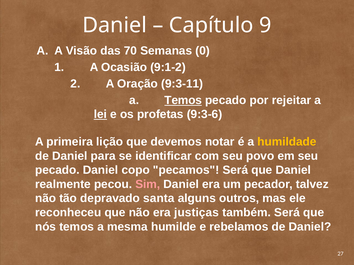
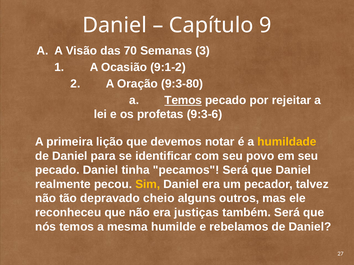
0: 0 -> 3 (203, 51)
9:3-11: 9:3-11 -> 9:3-80 (182, 84)
lei underline: present -> none (100, 115)
copo: copo -> tinha (136, 170)
Sim colour: pink -> yellow (148, 185)
santa: santa -> cheio (159, 199)
